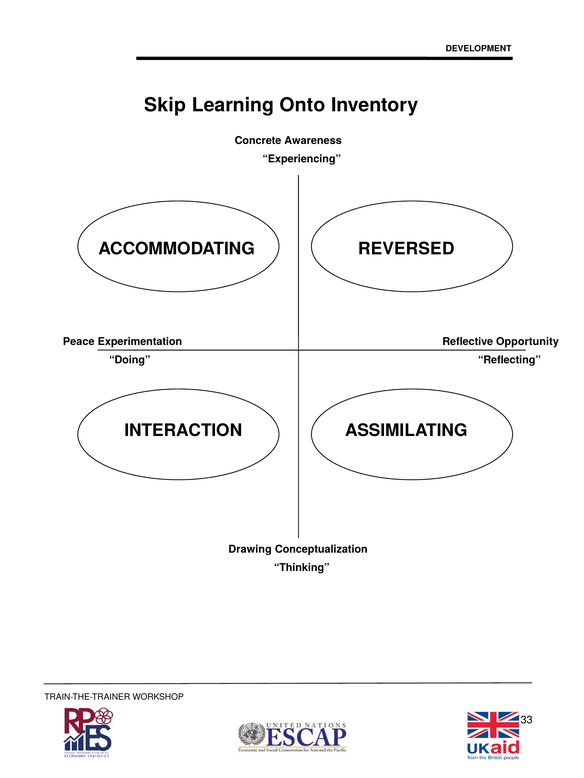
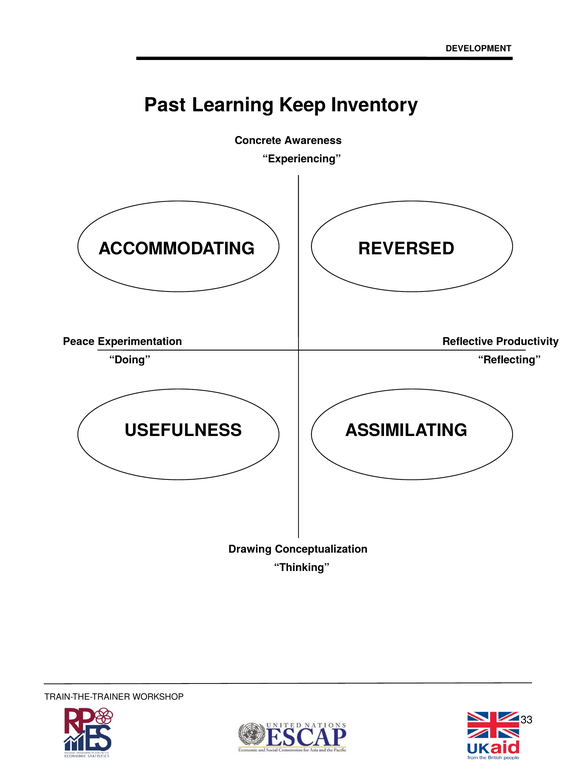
Skip: Skip -> Past (165, 105)
Onto: Onto -> Keep (303, 105)
Opportunity: Opportunity -> Productivity (527, 342)
INTERACTION: INTERACTION -> USEFULNESS (183, 431)
